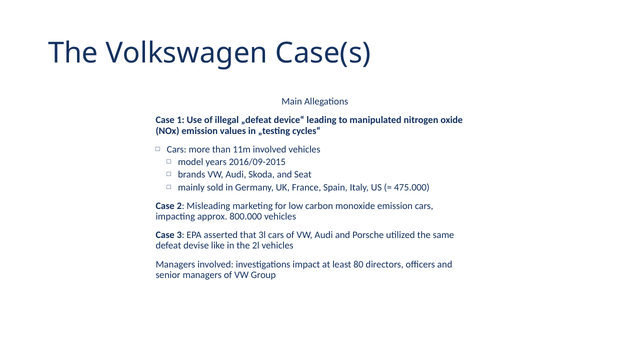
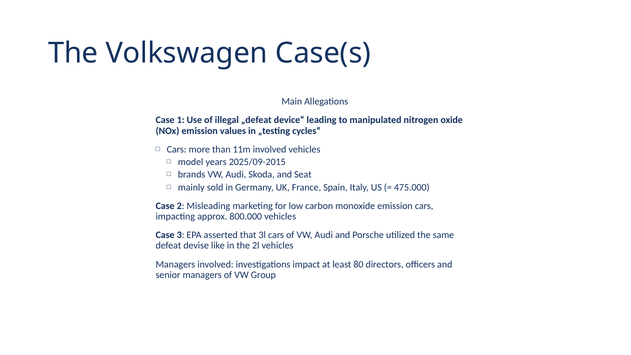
2016/09-2015: 2016/09-2015 -> 2025/09-2015 (257, 162)
